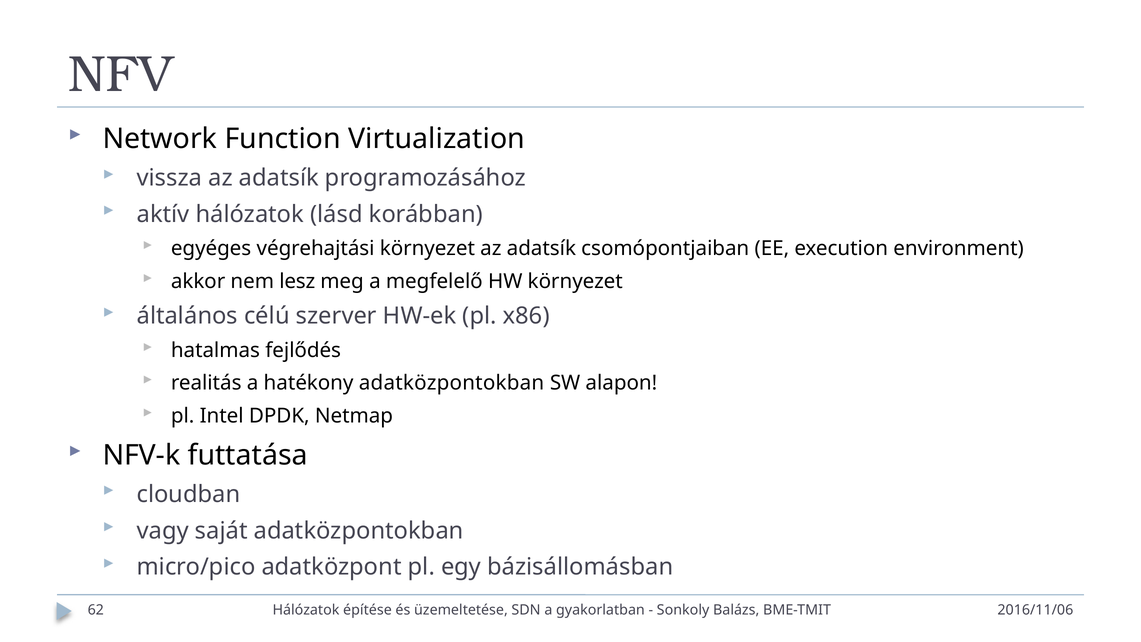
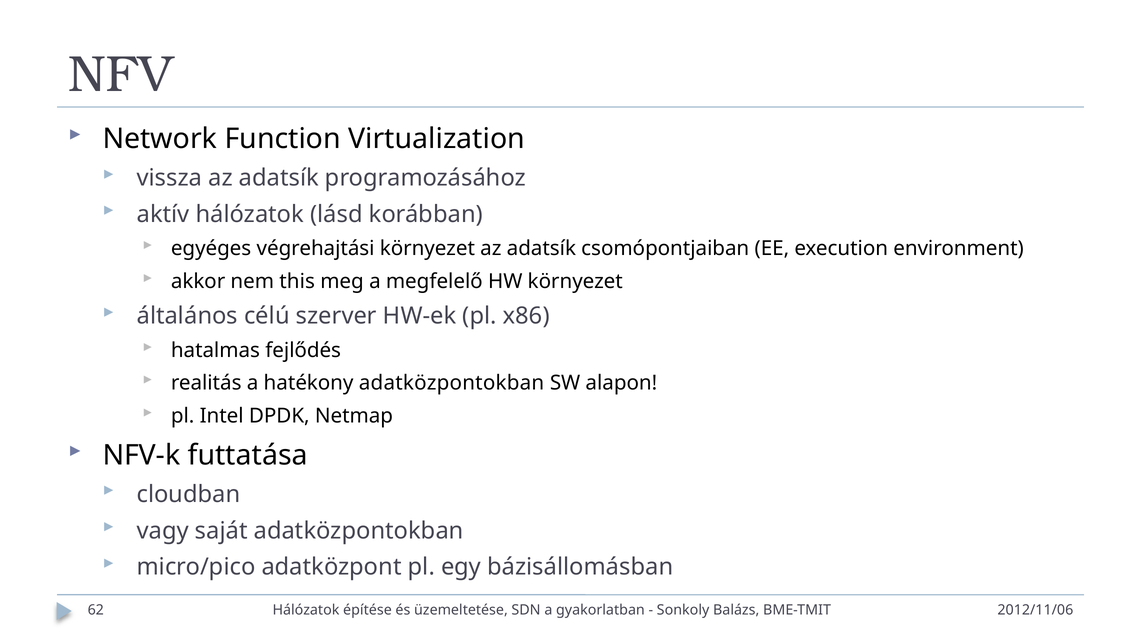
lesz: lesz -> this (297, 281)
2016/11/06: 2016/11/06 -> 2012/11/06 (1035, 610)
